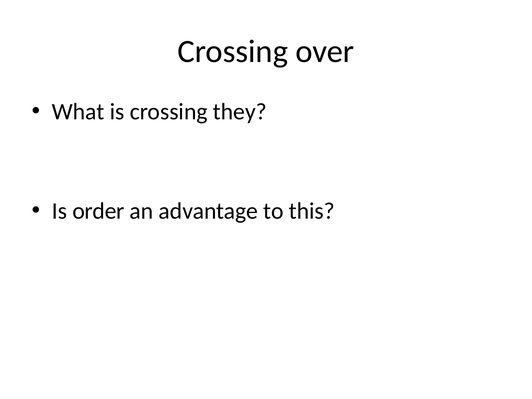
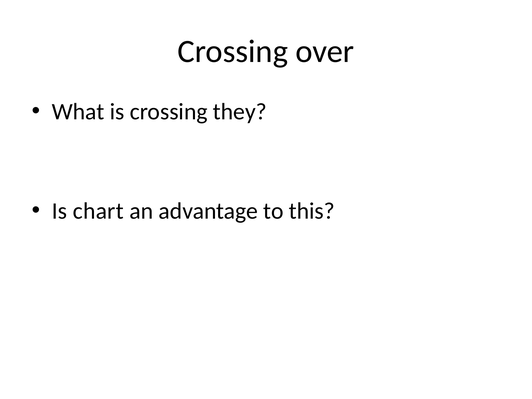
order: order -> chart (98, 211)
